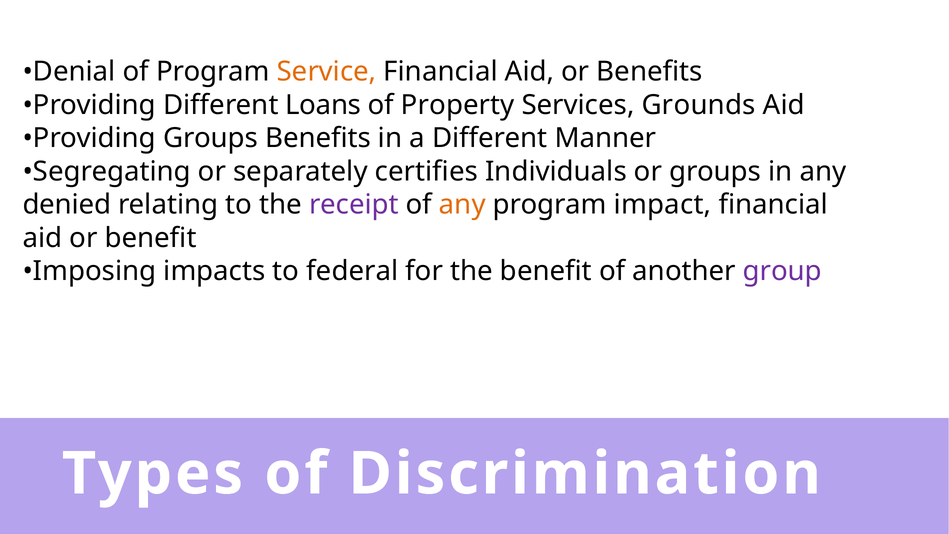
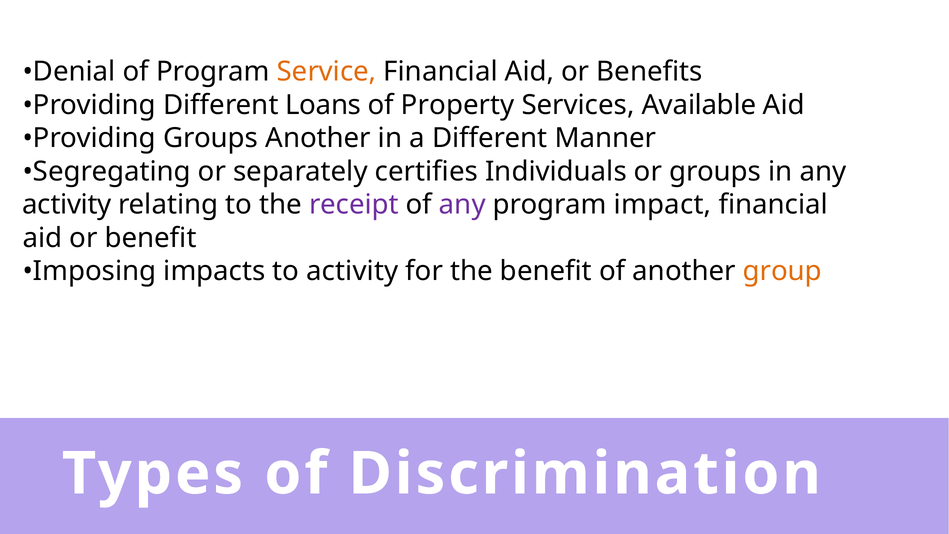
Grounds: Grounds -> Available (699, 105)
Groups Benefits: Benefits -> Another (318, 138)
denied: denied -> activity (67, 205)
any colour: orange -> purple (462, 205)
to federal: federal -> activity (352, 271)
group colour: purple -> orange (782, 271)
